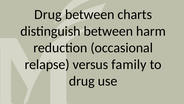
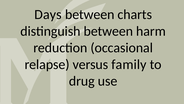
Drug: Drug -> Days (48, 14)
